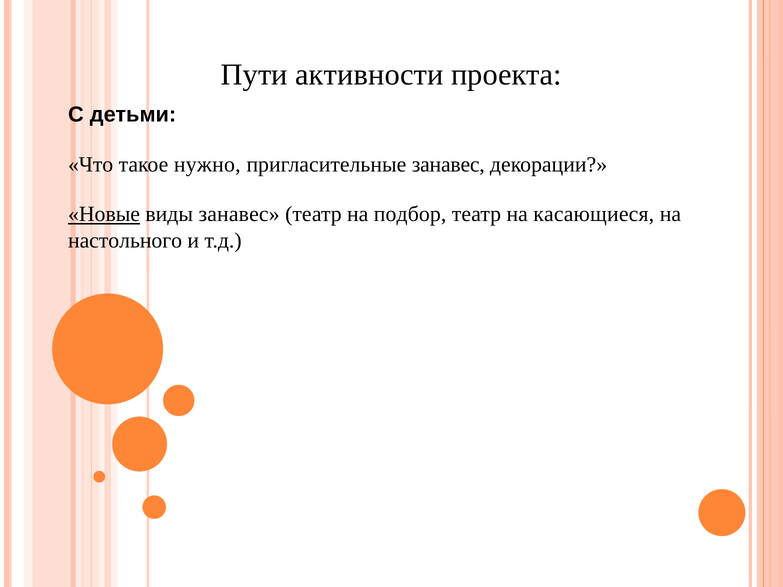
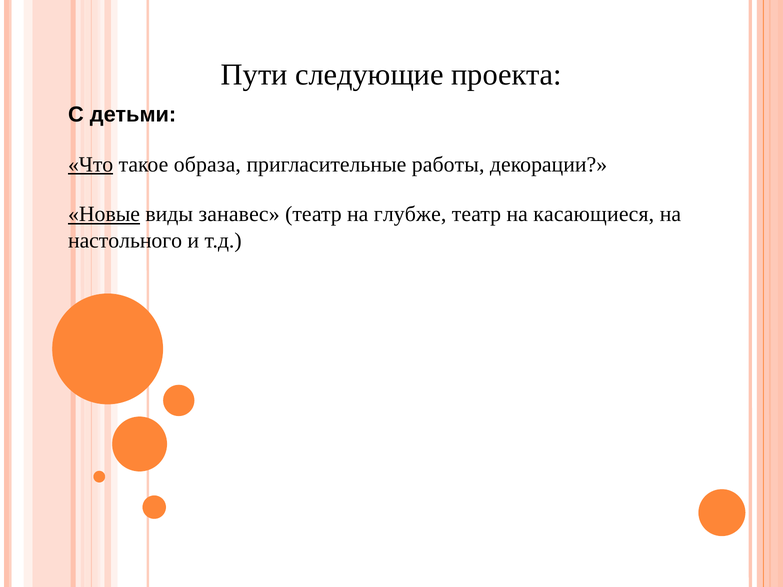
активности: активности -> следующие (369, 75)
Что underline: none -> present (91, 165)
нужно: нужно -> образа (207, 165)
пригласительные занавес: занавес -> работы (448, 165)
подбор: подбор -> глубже (410, 214)
